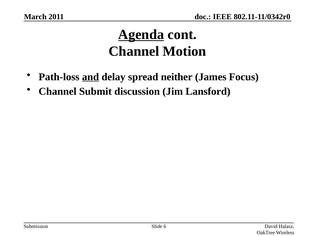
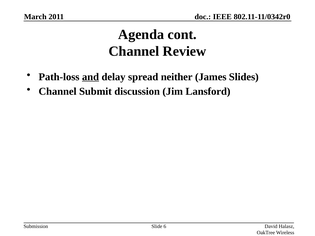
Agenda underline: present -> none (141, 35)
Motion: Motion -> Review (184, 51)
Focus: Focus -> Slides (244, 77)
